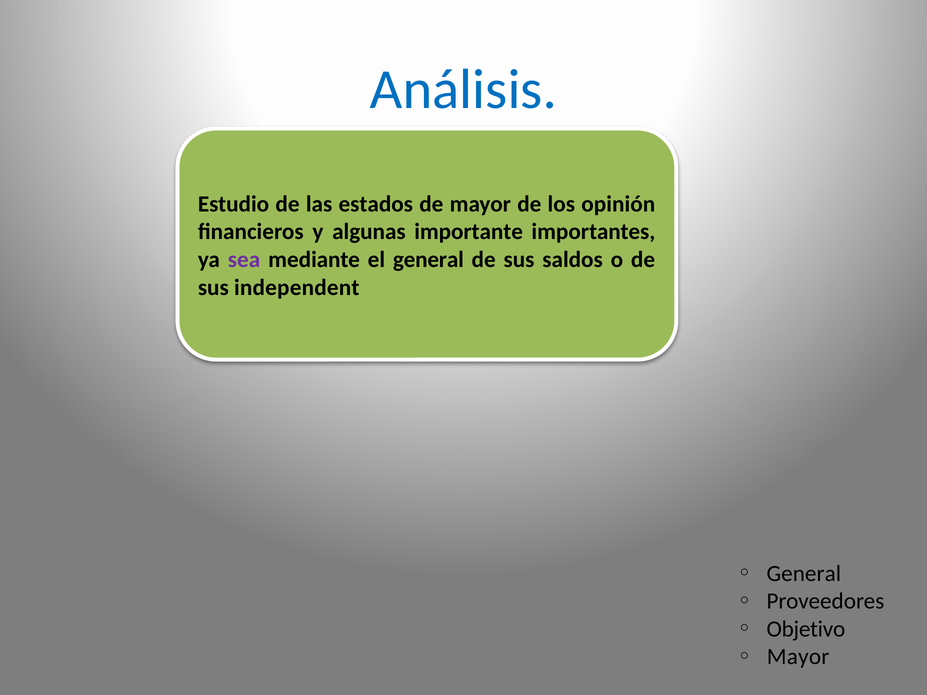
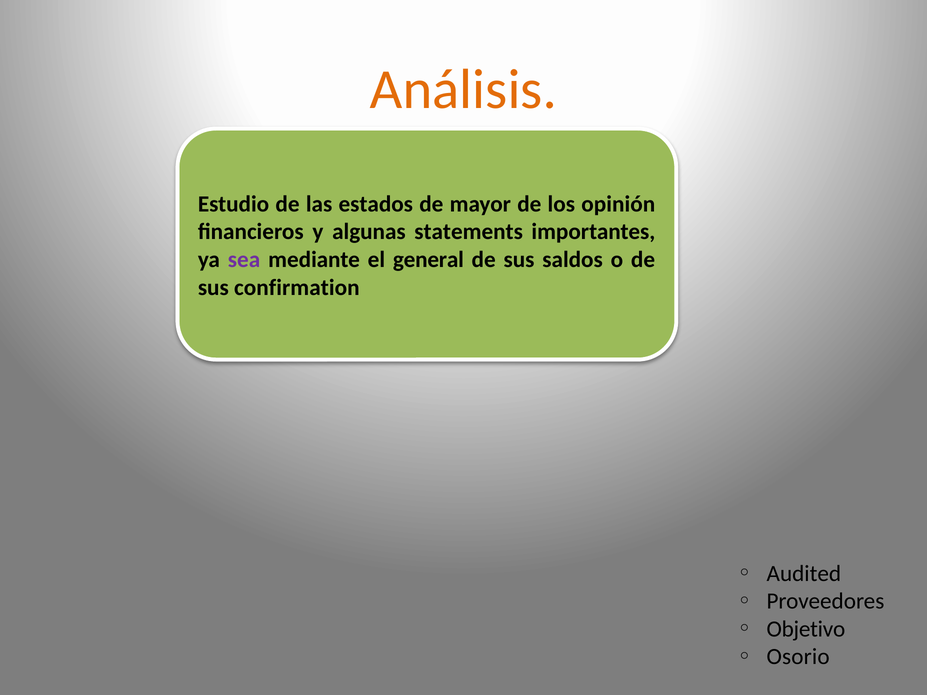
Análisis colour: blue -> orange (463, 90)
importante: importante -> statements (469, 232)
independent: independent -> confirmation (297, 287)
General: General -> Audited (804, 574)
Mayor: Mayor -> Osorio (798, 657)
